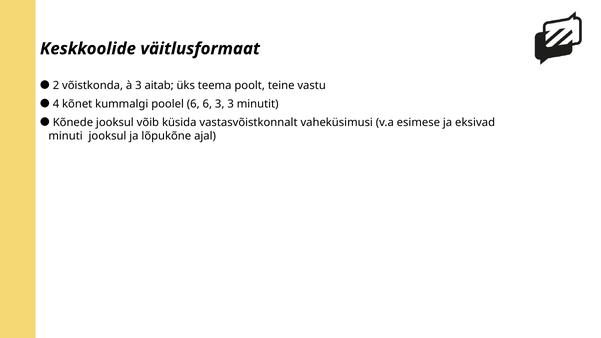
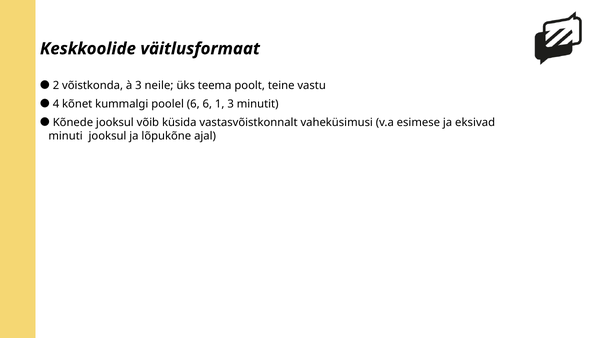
aitab: aitab -> neile (159, 85)
6 3: 3 -> 1 (220, 104)
